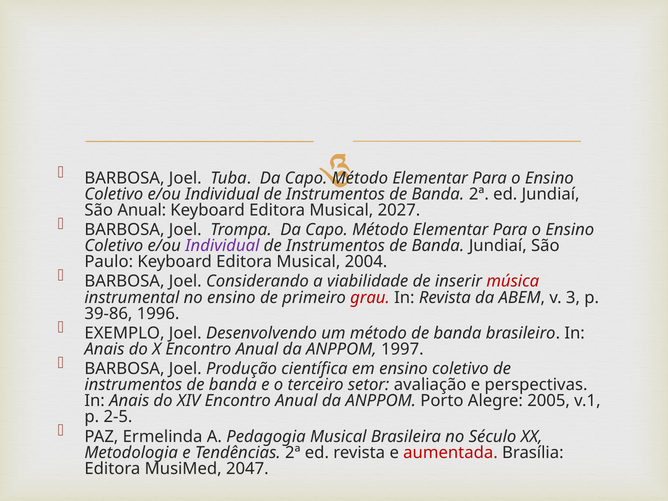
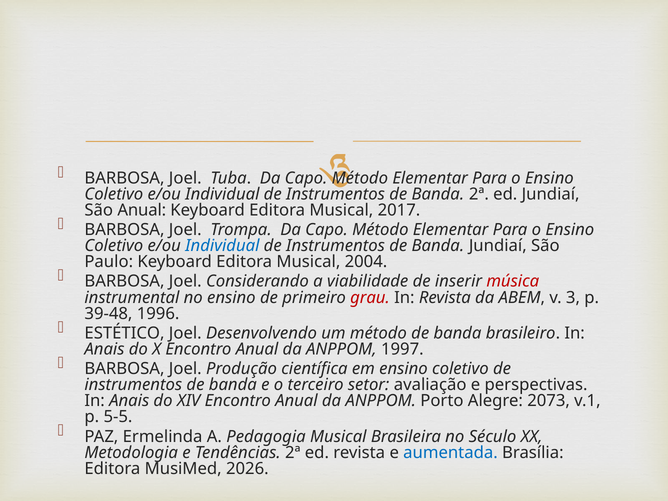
2027: 2027 -> 2017 (399, 210)
Individual colour: purple -> blue (222, 246)
39-86: 39-86 -> 39-48 (108, 314)
EXEMPLO: EXEMPLO -> ESTÉTICO (124, 333)
2005: 2005 -> 2073 (549, 401)
2-5: 2-5 -> 5-5 (118, 417)
aumentada colour: red -> blue (450, 453)
2047: 2047 -> 2026 (247, 469)
